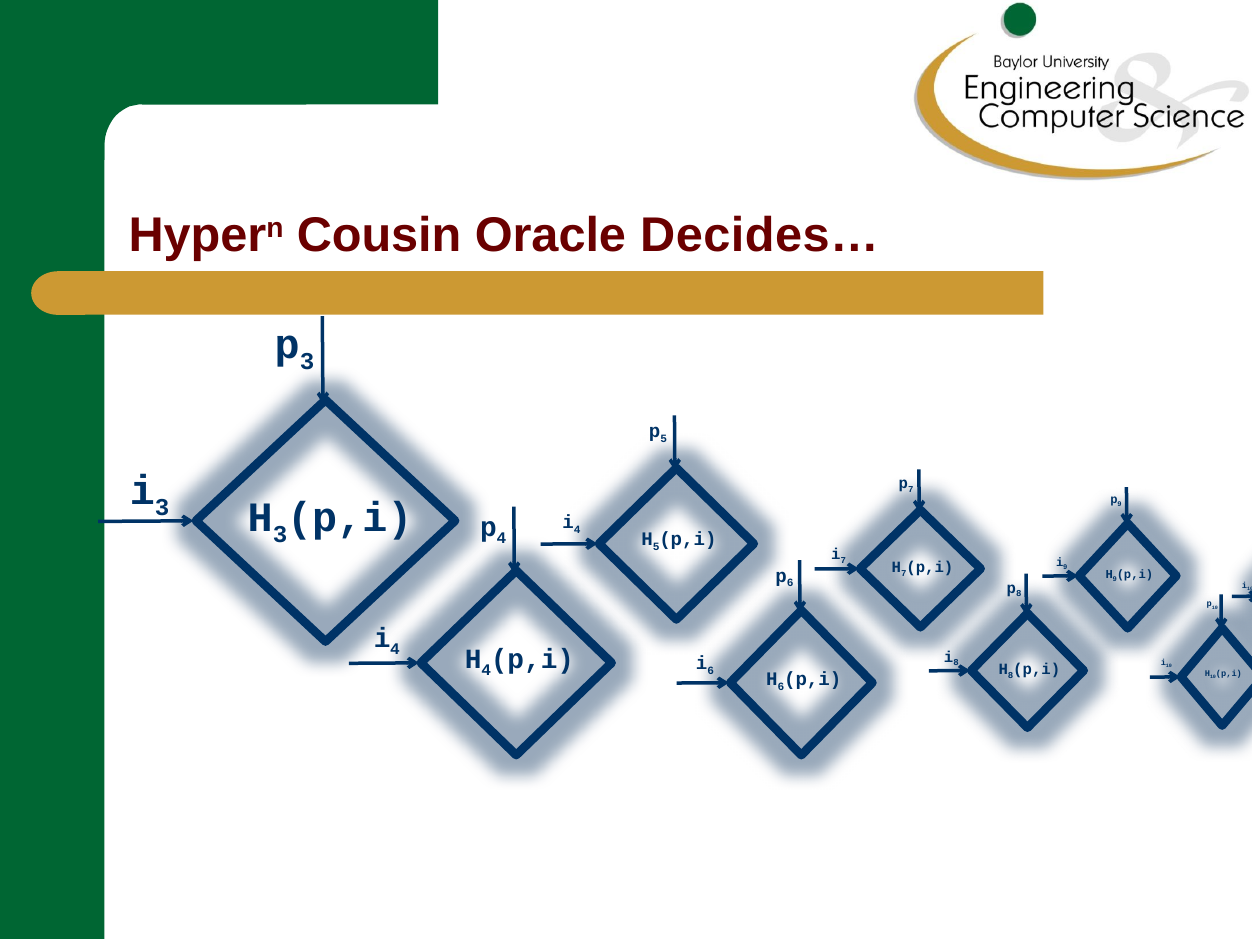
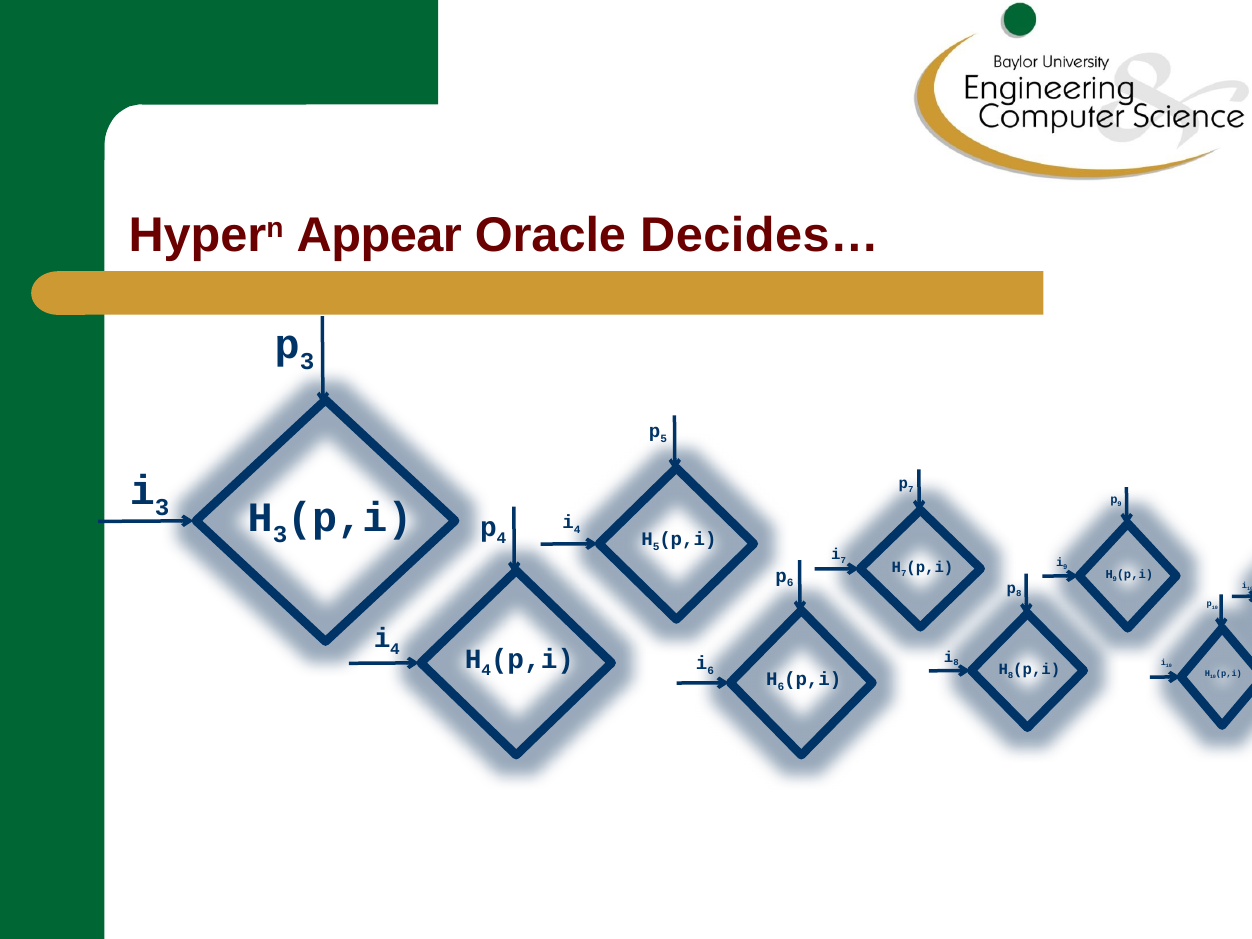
Cousin: Cousin -> Appear (379, 236)
